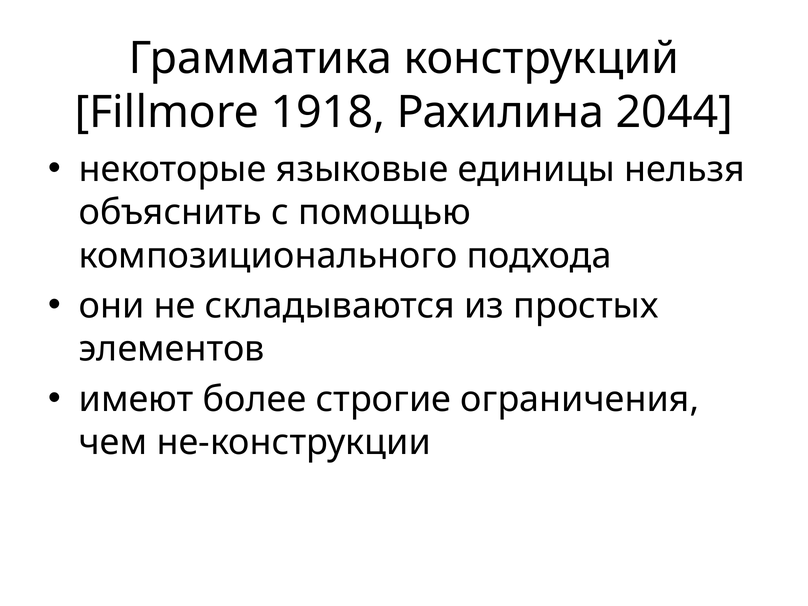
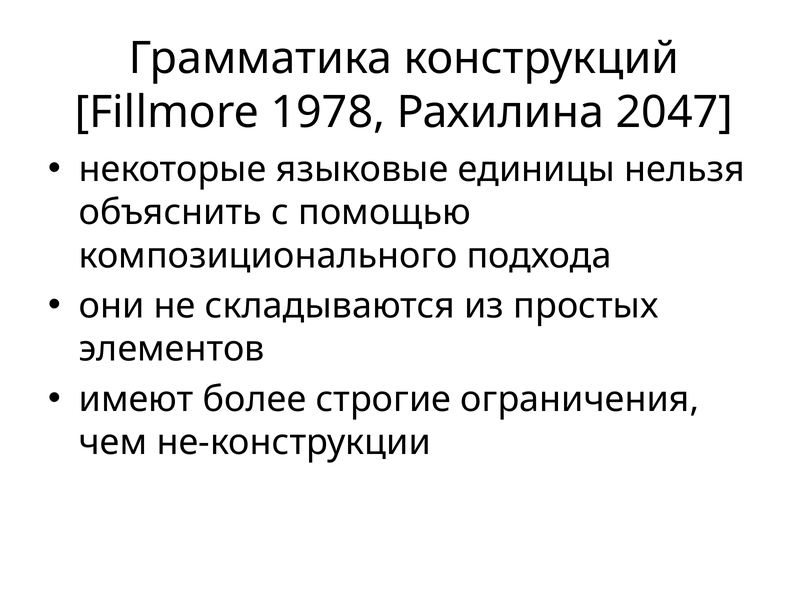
1918: 1918 -> 1978 (328, 112)
2044: 2044 -> 2047 (674, 112)
